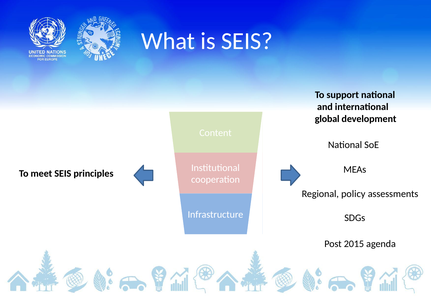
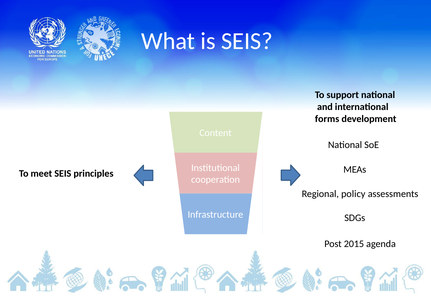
global: global -> forms (327, 119)
